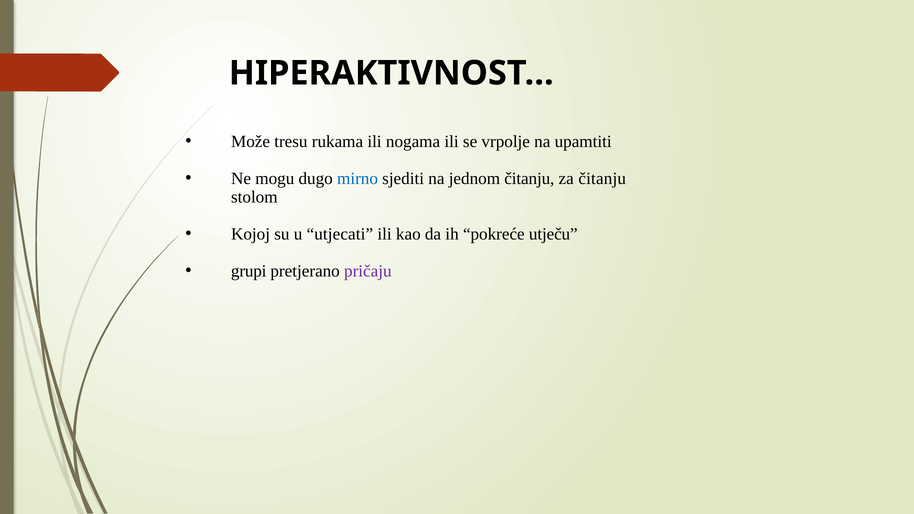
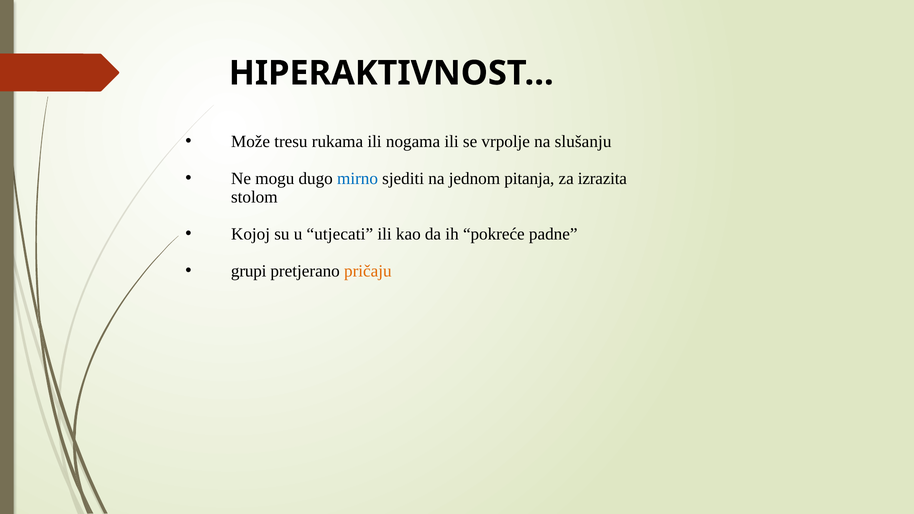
upamtiti: upamtiti -> slušanju (583, 142)
jednom čitanju: čitanju -> pitanja (529, 179)
za čitanju: čitanju -> izrazita (602, 179)
utječu: utječu -> padne (553, 234)
pričaju colour: purple -> orange (368, 271)
